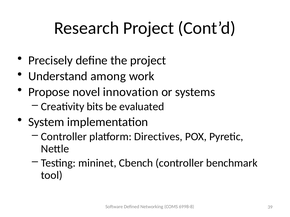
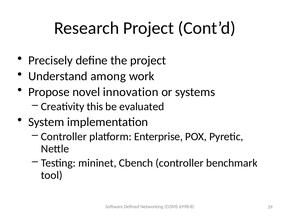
bits: bits -> this (95, 107)
Directives: Directives -> Enterprise (158, 137)
